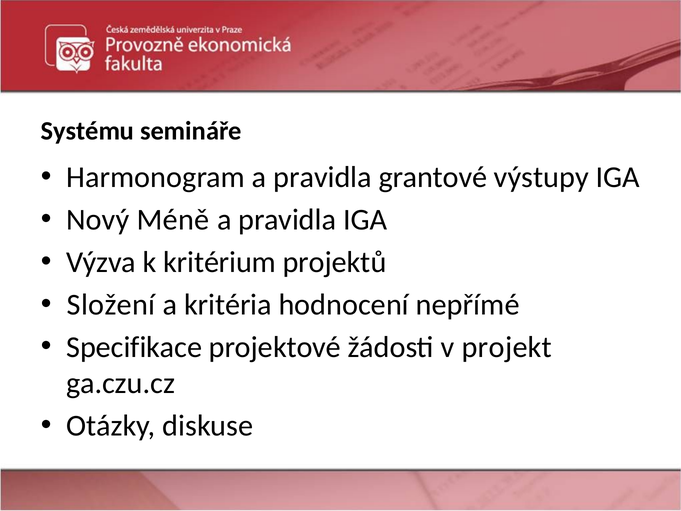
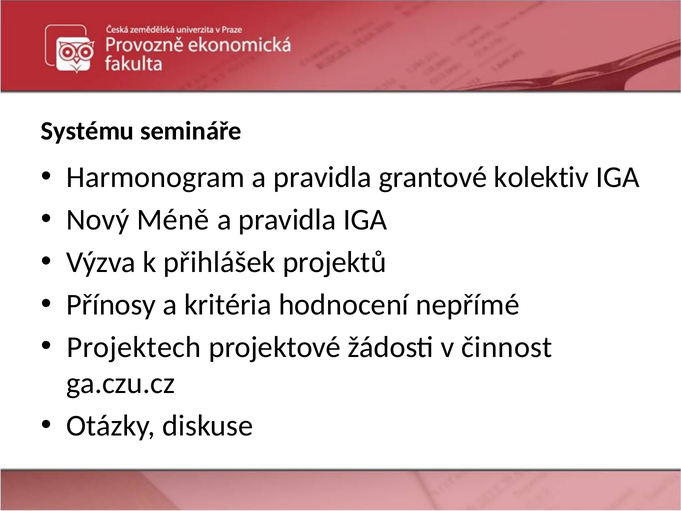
výstupy: výstupy -> kolektiv (541, 177)
kritérium: kritérium -> přihlášek (219, 262)
Složení: Složení -> Přínosy (111, 304)
Specifikace: Specifikace -> Projektech (134, 347)
projekt: projekt -> činnost (507, 347)
